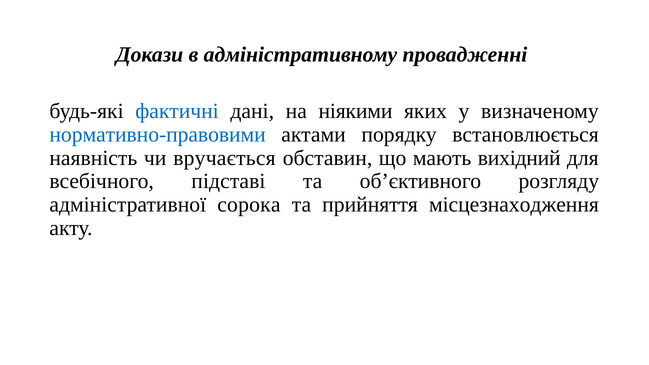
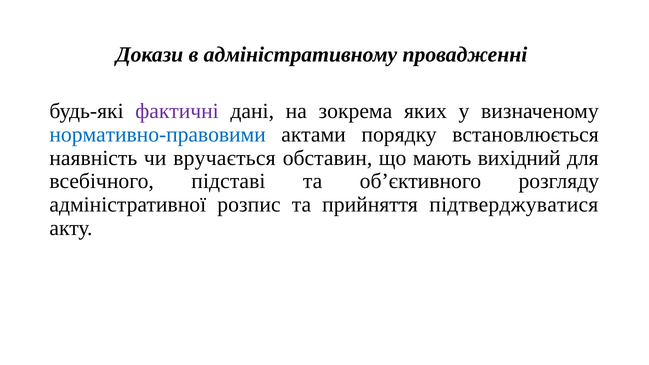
фактичні colour: blue -> purple (177, 111)
ніякими: ніякими -> зокрема (355, 111)
сорока: сорока -> розпис (249, 205)
місцезнаходження: місцезнаходження -> підтверджуватися (514, 205)
